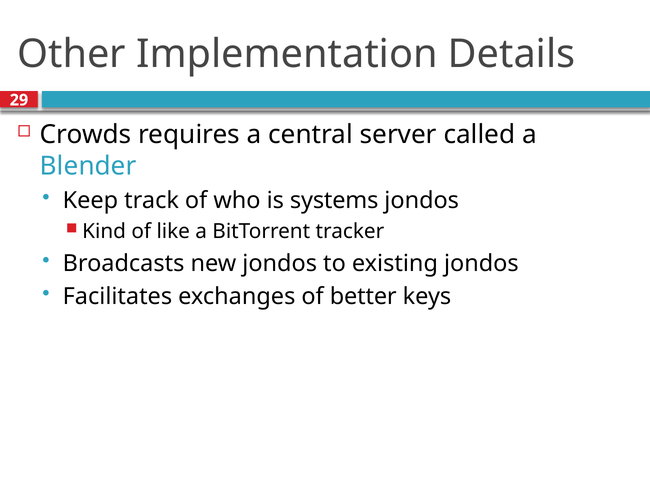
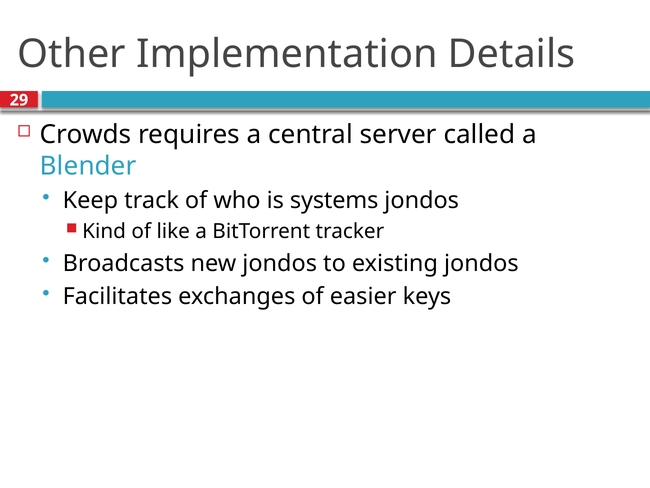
better: better -> easier (363, 296)
